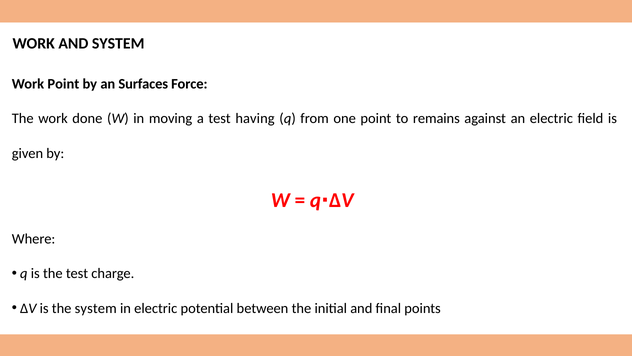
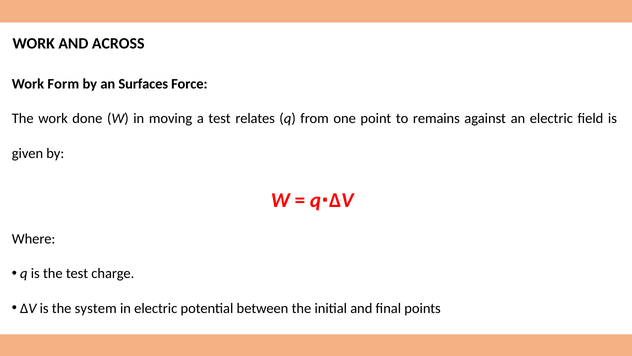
AND SYSTEM: SYSTEM -> ACROSS (118, 43)
Work Point: Point -> Form (63, 84)
having: having -> relates (255, 118)
